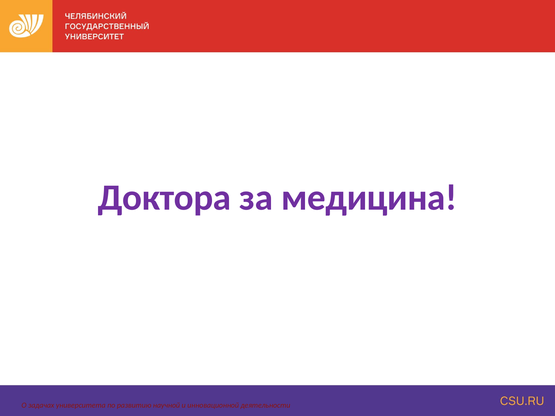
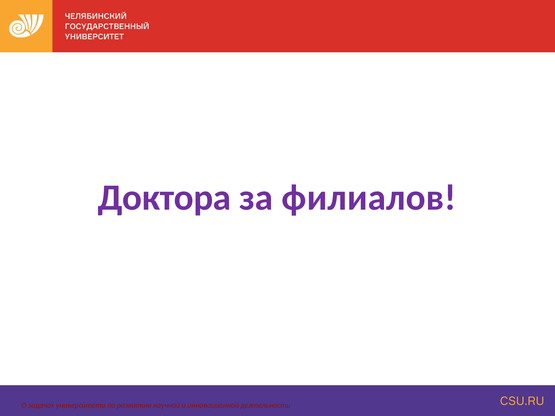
медицина: медицина -> филиалов (369, 198)
